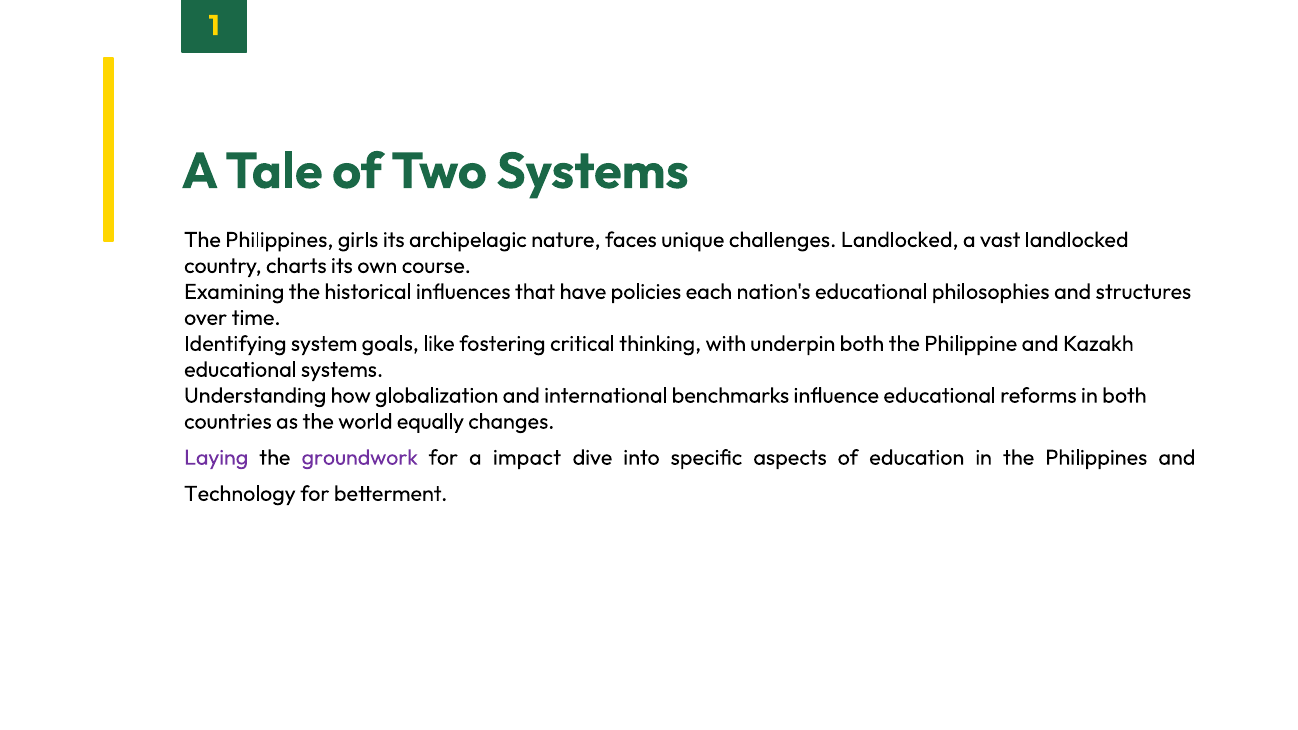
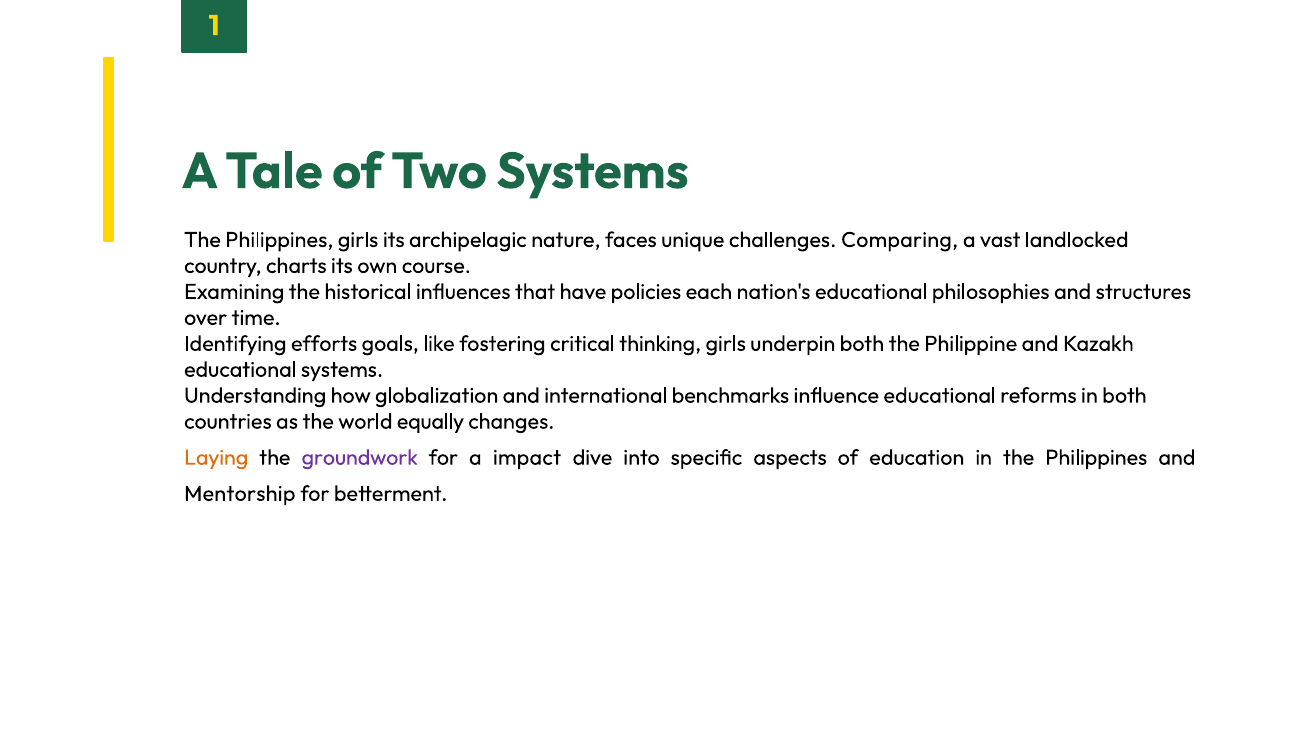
challenges Landlocked: Landlocked -> Comparing (900, 240)
system: system -> efforts (324, 344)
thinking with: with -> girls (726, 344)
Laying colour: purple -> orange (216, 458)
Technology: Technology -> Mentorship (240, 494)
